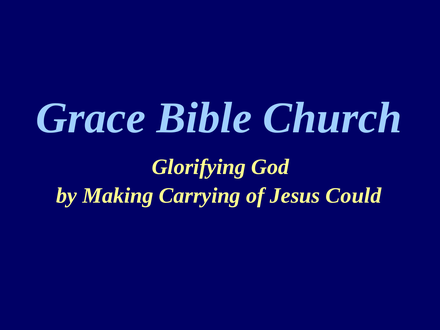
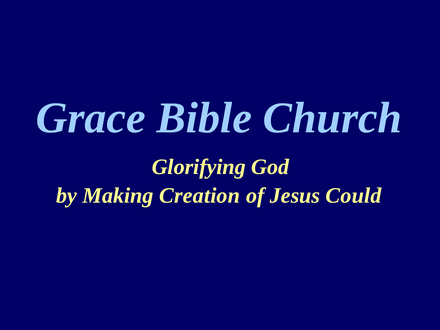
Carrying: Carrying -> Creation (200, 196)
